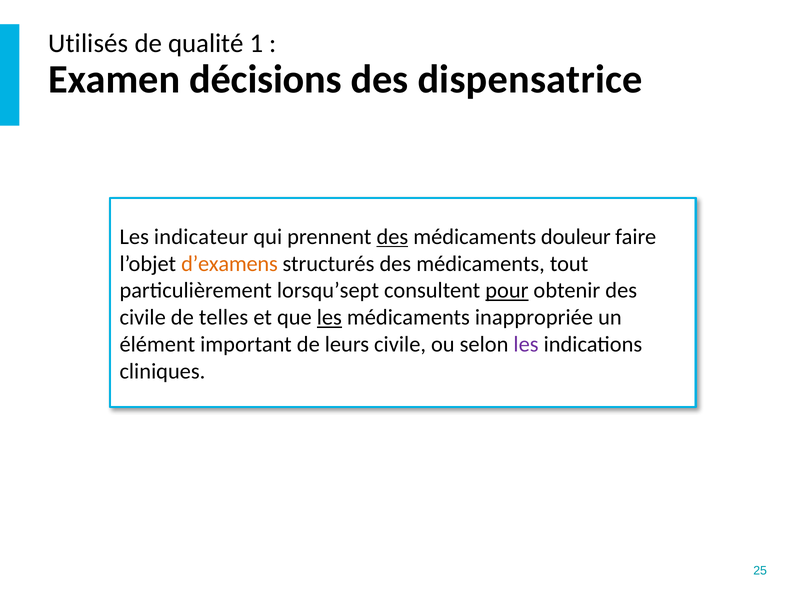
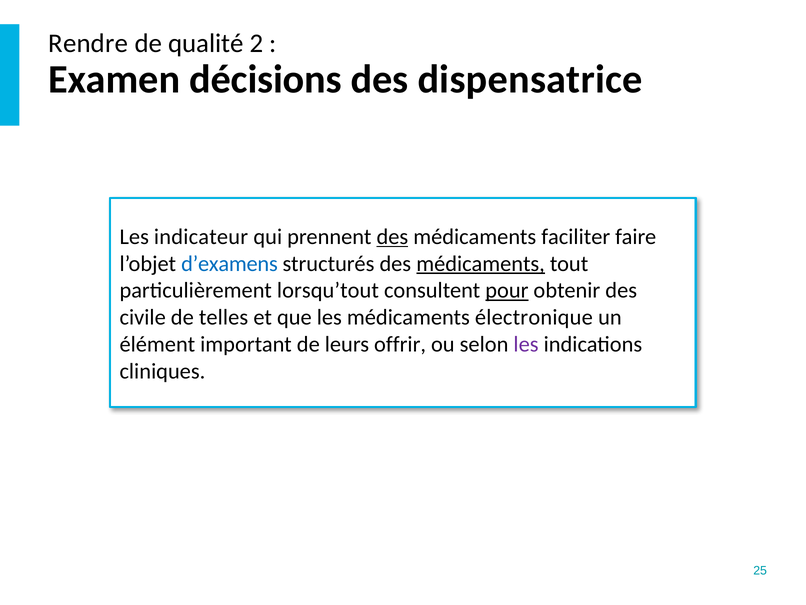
Utilisés: Utilisés -> Rendre (88, 43)
1: 1 -> 2 (256, 43)
douleur: douleur -> faciliter (576, 237)
d’examens colour: orange -> blue (229, 263)
médicaments underline: none -> present (481, 263)
lorsqu’sept: lorsqu’sept -> lorsqu’tout (328, 290)
les underline: present -> none (329, 317)
inappropriée: inappropriée -> électronique (534, 317)
leurs civile: civile -> offrir (400, 344)
